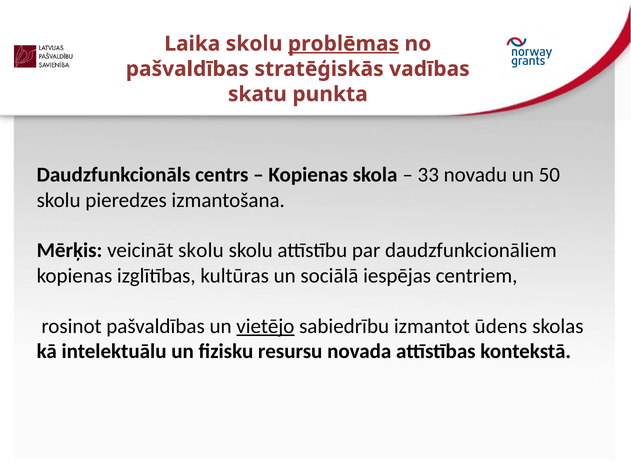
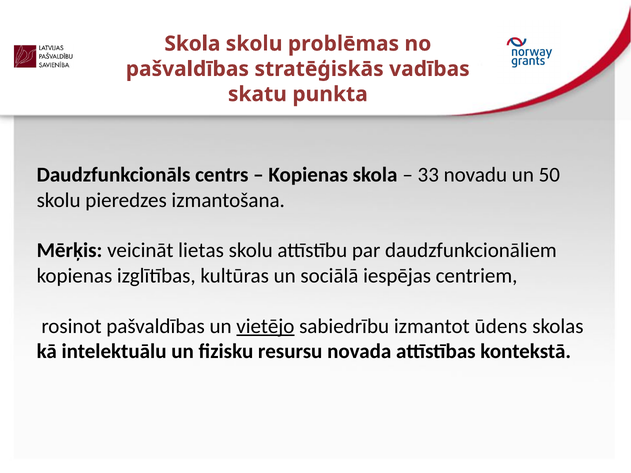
Laika: Laika -> Skola (192, 44)
problēmas underline: present -> none (344, 44)
veicināt skolu: skolu -> lietas (201, 251)
